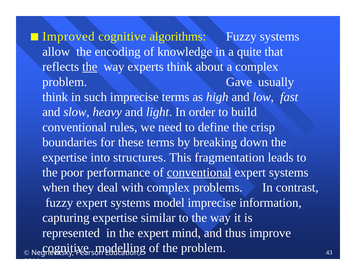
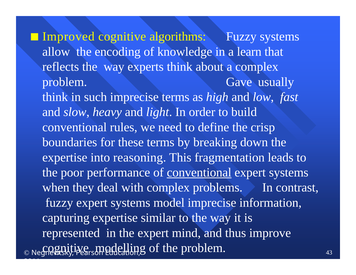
quite: quite -> learn (249, 52)
the underline: present -> none (90, 67)
structures: structures -> reasoning (140, 157)
